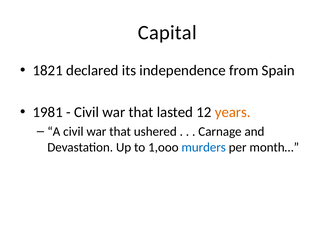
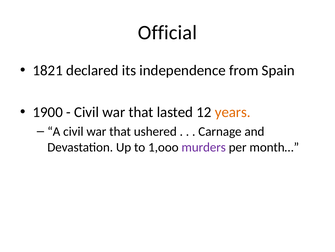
Capital: Capital -> Official (167, 32)
1981: 1981 -> 1900 (48, 112)
murders colour: blue -> purple (204, 147)
